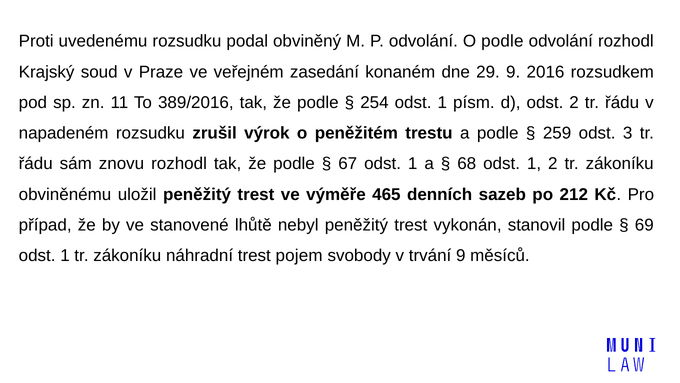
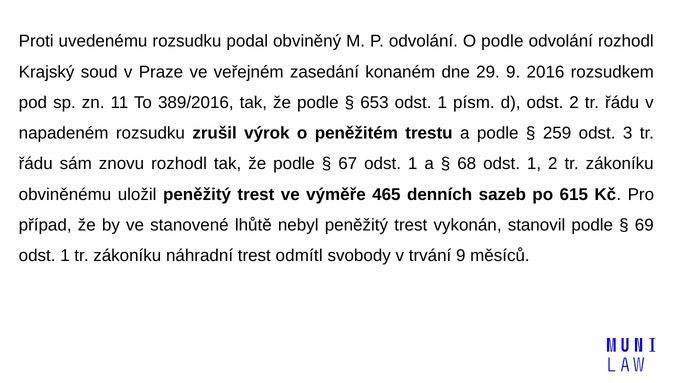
254: 254 -> 653 (374, 102)
212: 212 -> 615 (574, 194)
pojem: pojem -> odmítl (299, 255)
